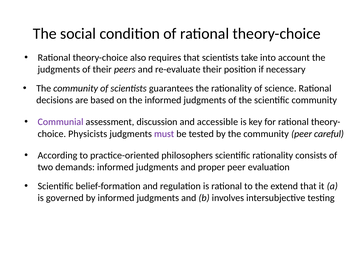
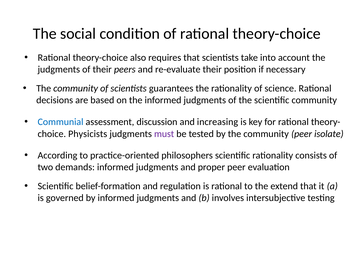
Communial colour: purple -> blue (61, 122)
accessible: accessible -> increasing (218, 122)
careful: careful -> isolate (329, 134)
